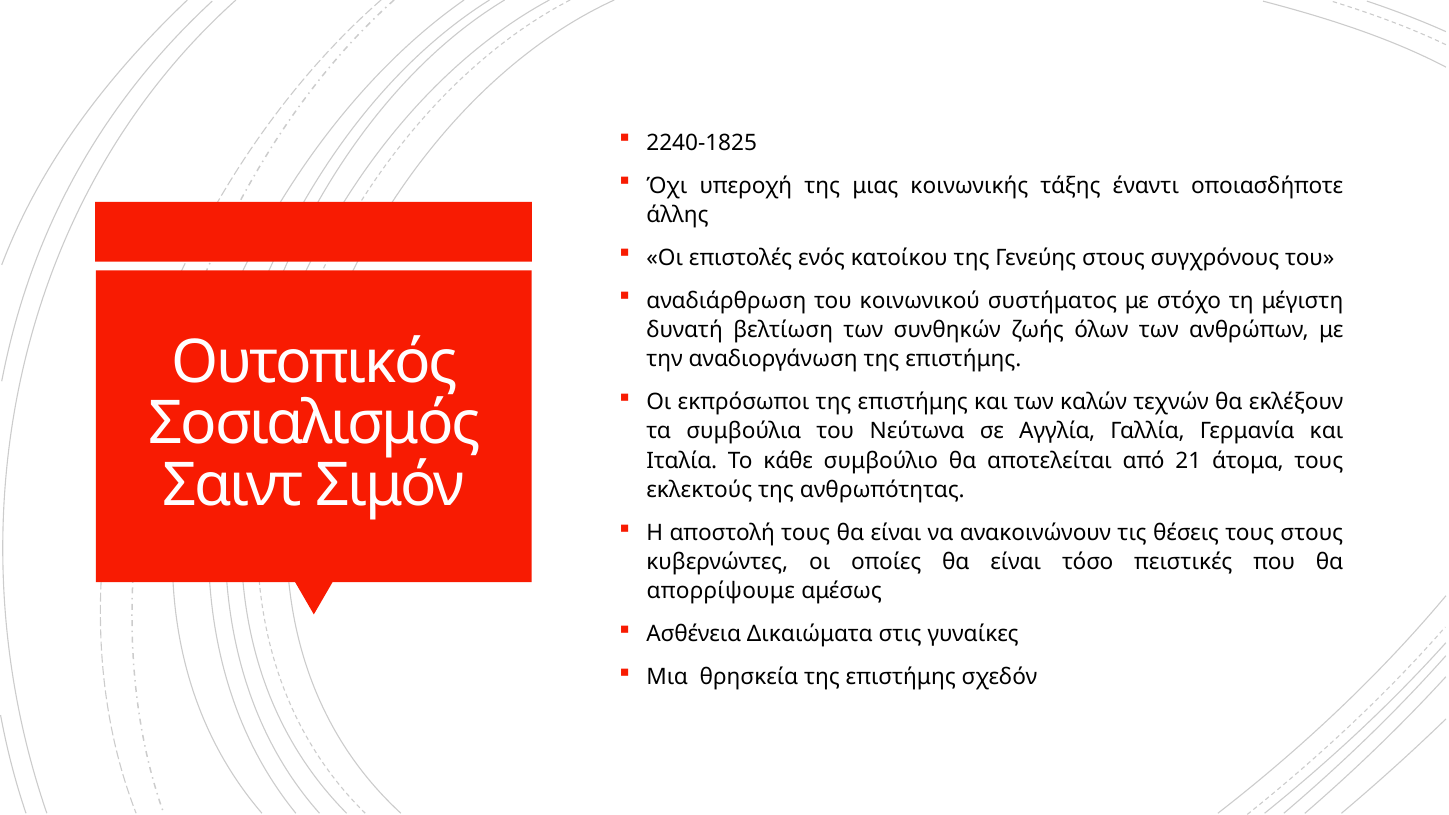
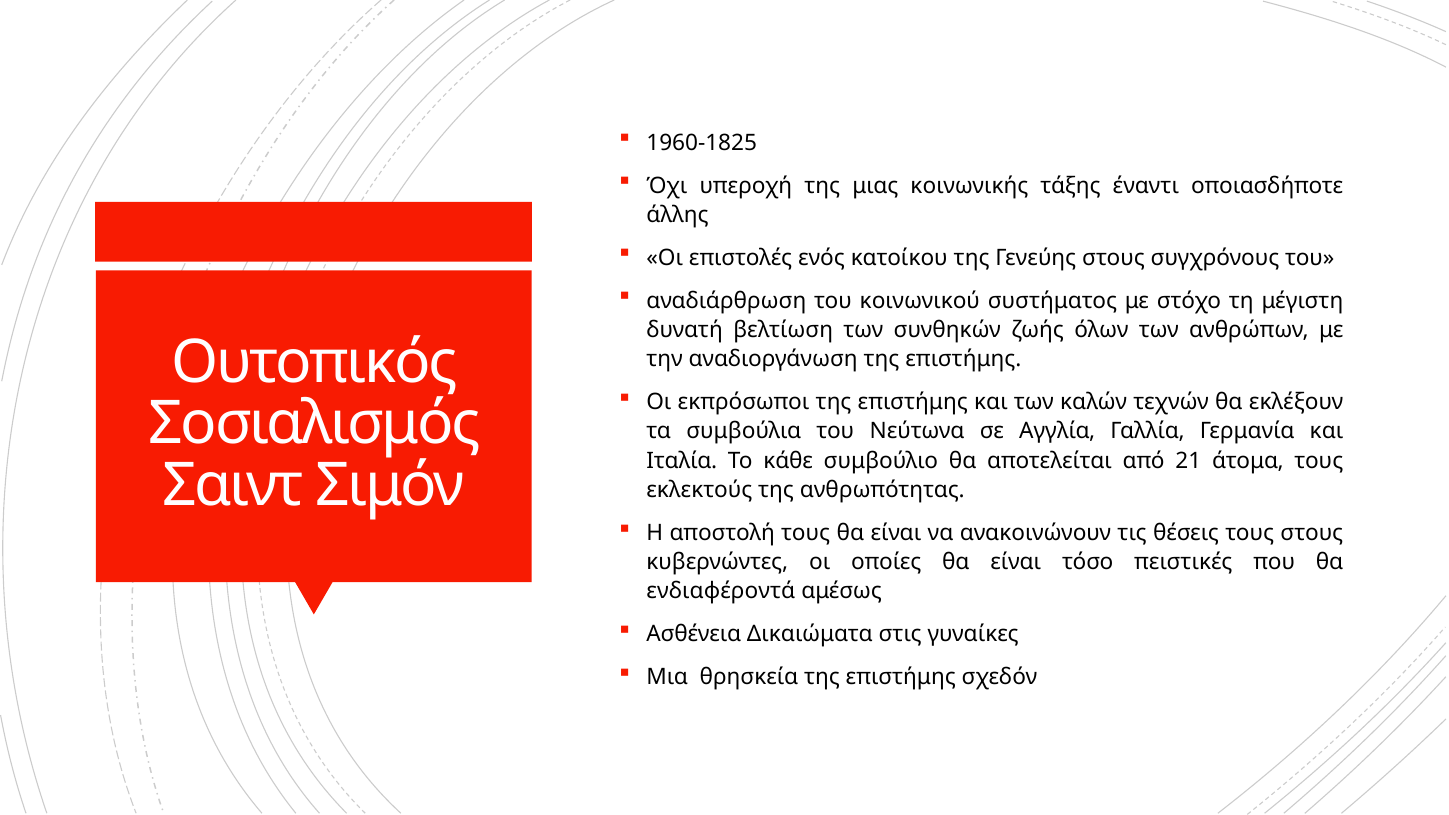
2240-1825: 2240-1825 -> 1960-1825 (702, 143)
απορρίψουμε: απορρίψουμε -> ενδιαφέροντά (721, 592)
